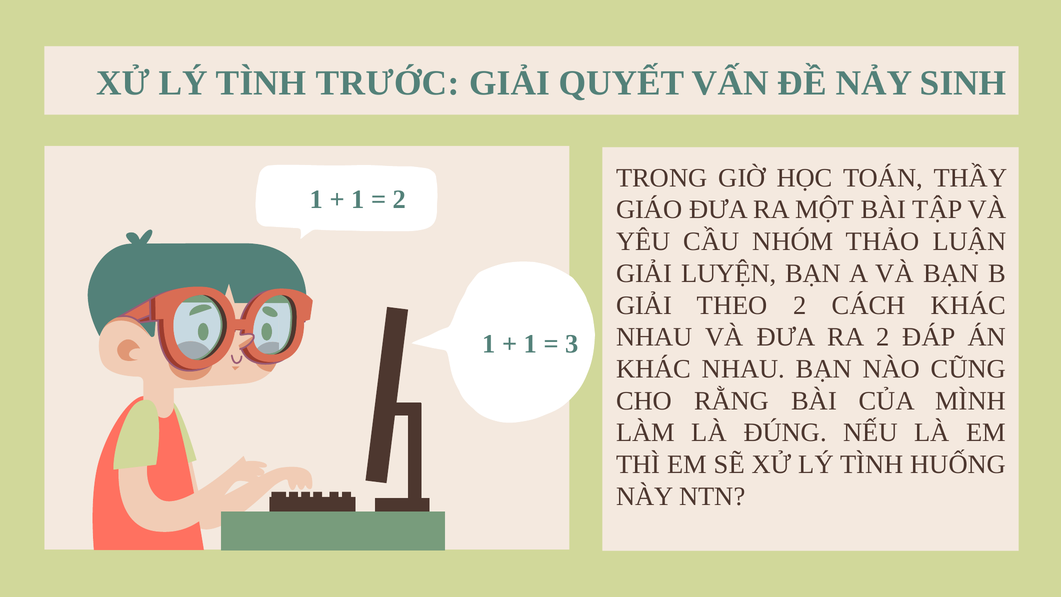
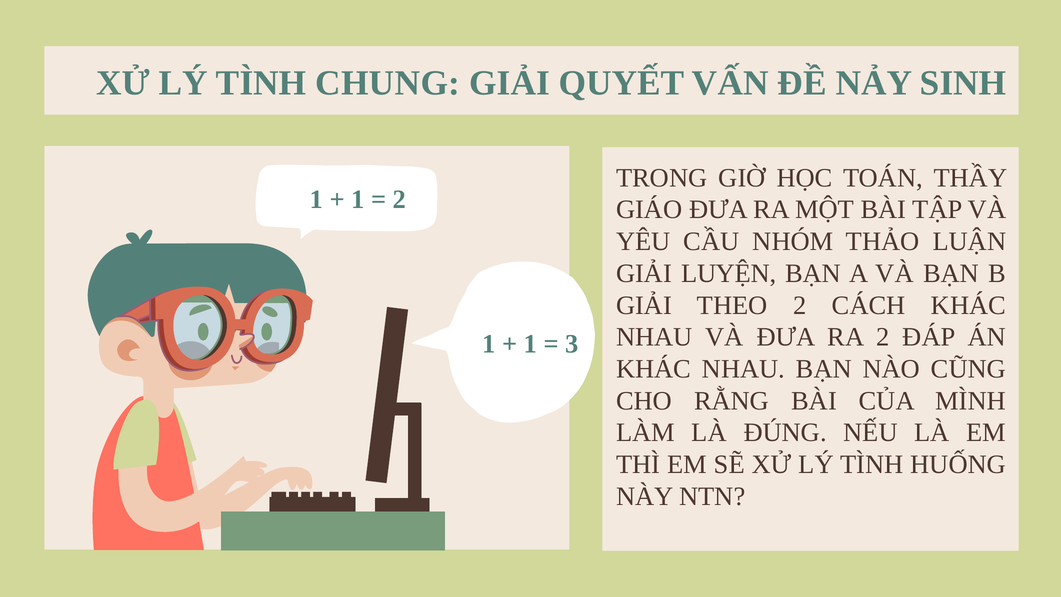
TRƯỚC: TRƯỚC -> CHUNG (388, 83)
